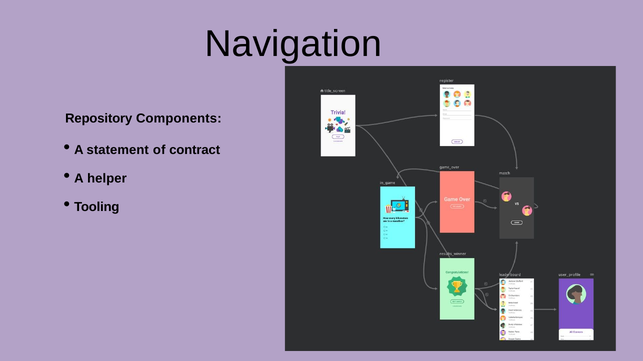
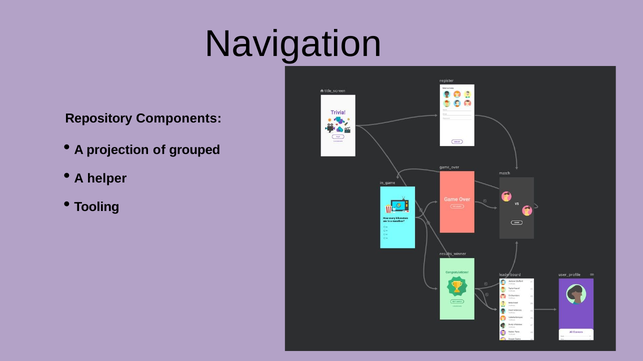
statement: statement -> projection (118, 150)
contract: contract -> grouped (195, 150)
